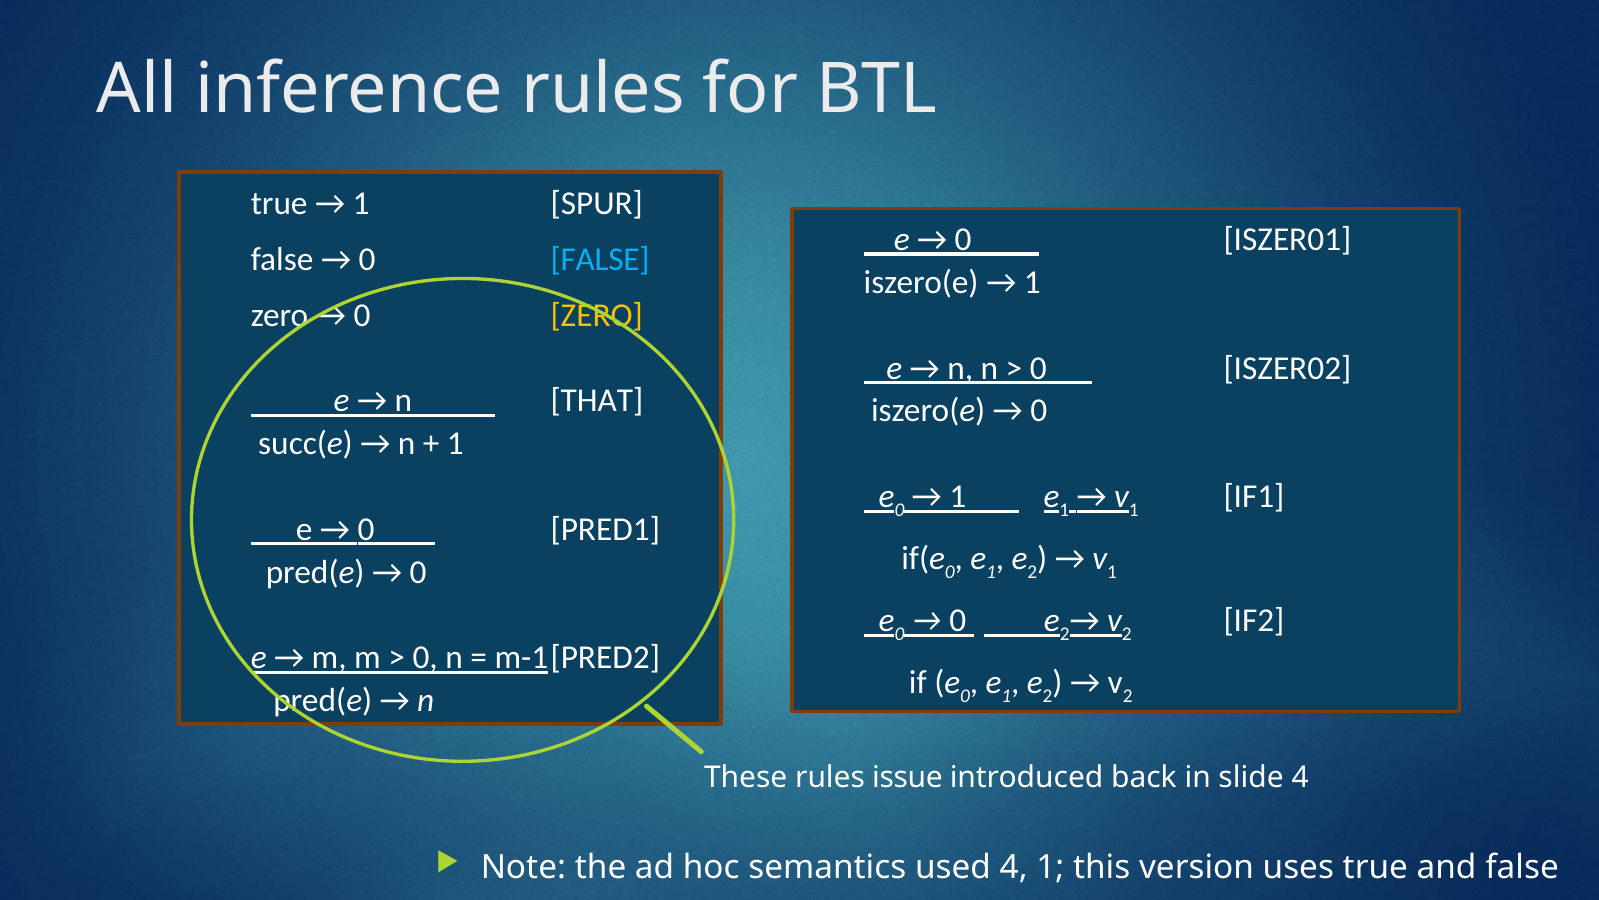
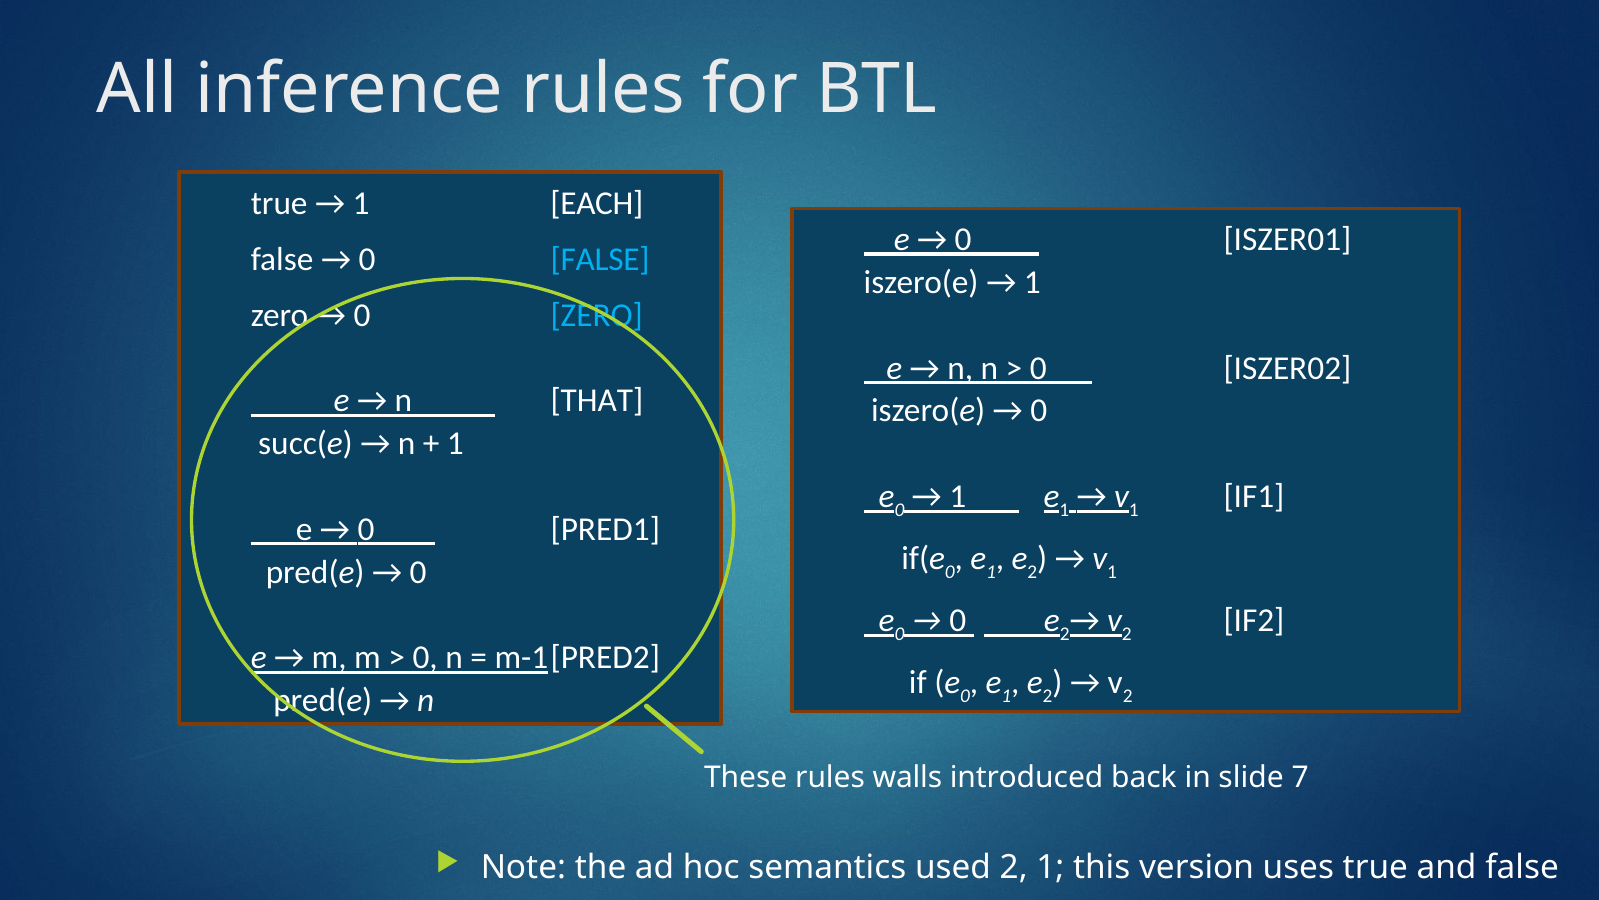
SPUR: SPUR -> EACH (597, 203)
ZERO colour: yellow -> light blue (597, 315)
issue: issue -> walls (907, 777)
slide 4: 4 -> 7 (1300, 777)
used 4: 4 -> 2 (1014, 867)
